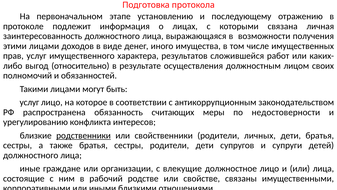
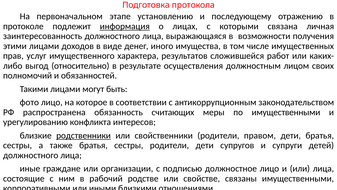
информация underline: none -> present (125, 26)
услуг: услуг -> фото (29, 102)
по недостоверности: недостоверности -> имущественными (286, 112)
личных: личных -> правом (260, 135)
влекущие: влекущие -> подписью (182, 168)
